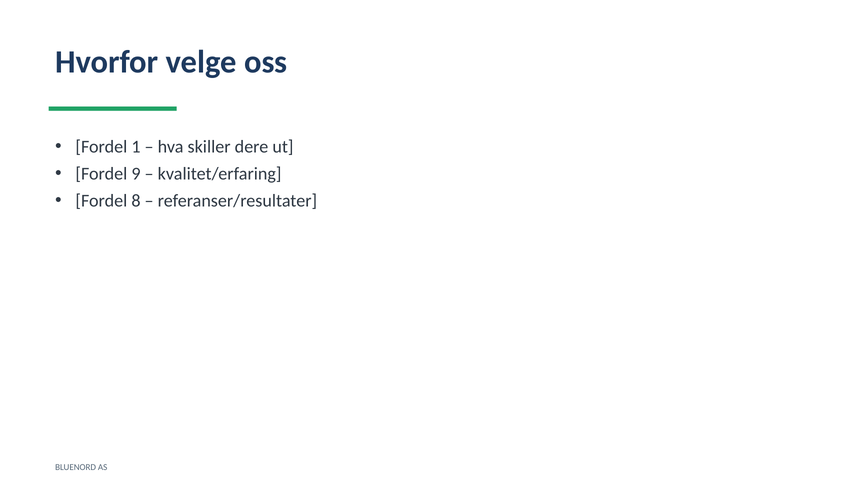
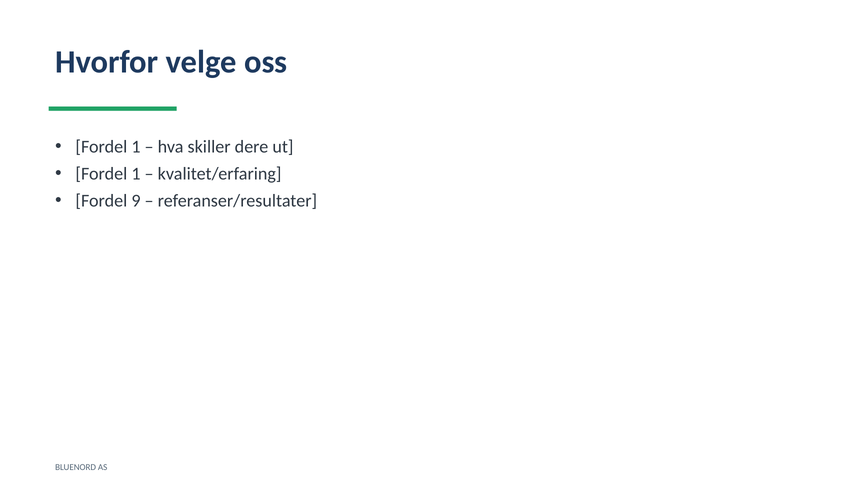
9: 9 -> 1 (136, 174)
8: 8 -> 9 (136, 201)
